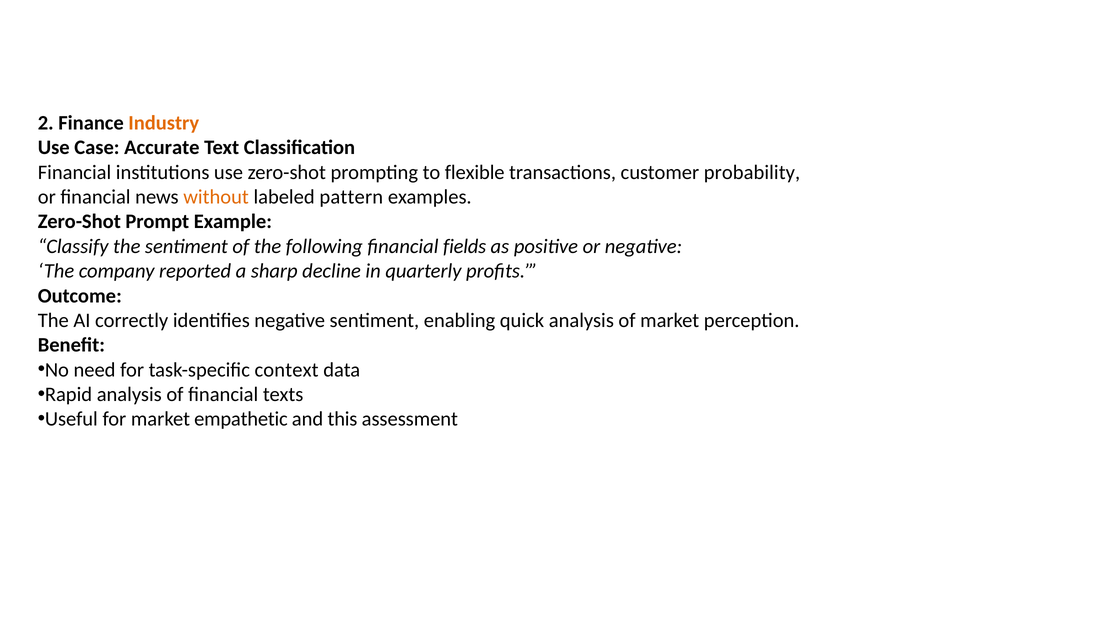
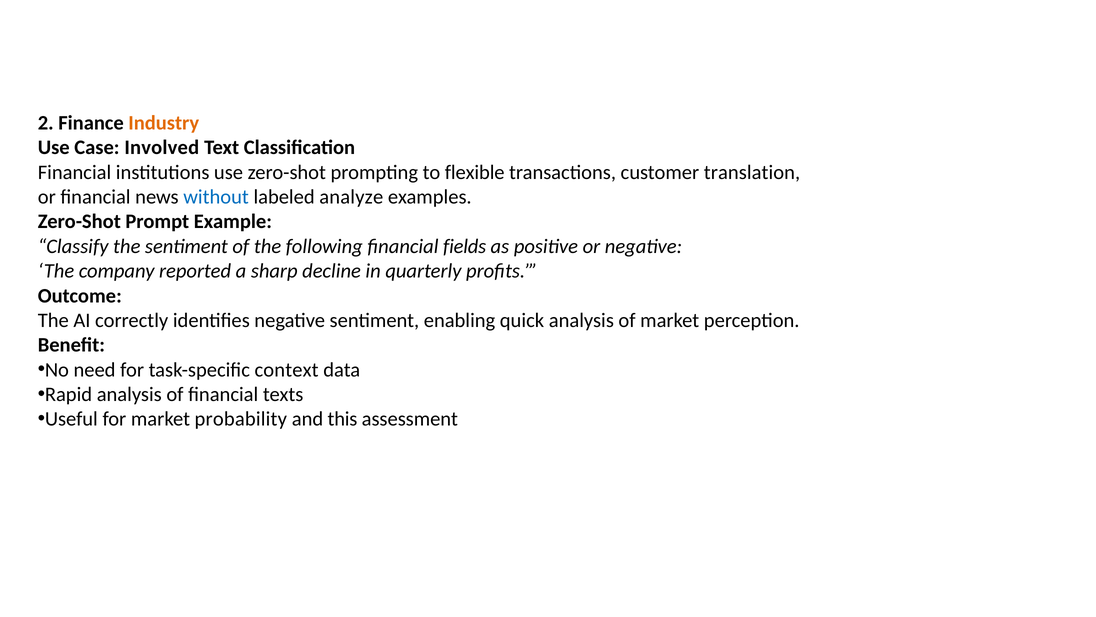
Accurate: Accurate -> Involved (162, 148)
probability: probability -> translation (752, 172)
without colour: orange -> blue (216, 197)
pattern: pattern -> analyze (351, 197)
empathetic: empathetic -> probability (241, 419)
